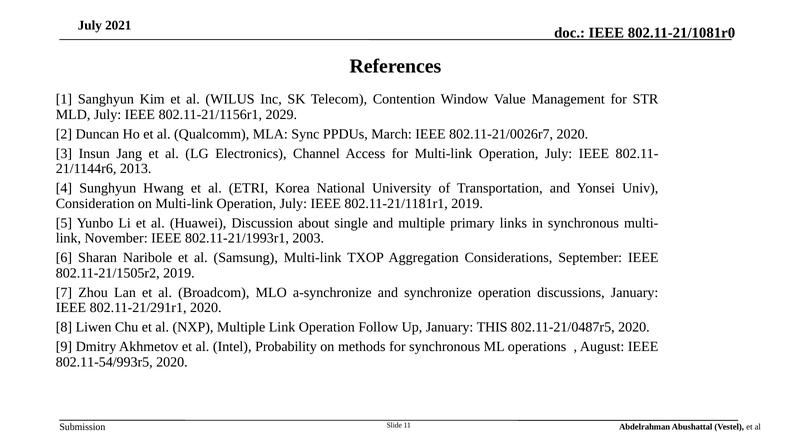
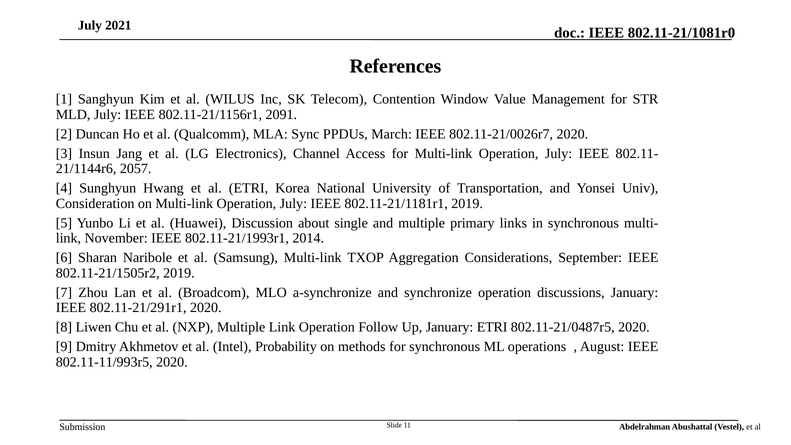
2029: 2029 -> 2091 (281, 114)
2013: 2013 -> 2057 (136, 169)
2003: 2003 -> 2014 (308, 238)
January THIS: THIS -> ETRI (492, 327)
802.11-54/993r5: 802.11-54/993r5 -> 802.11-11/993r5 (104, 362)
